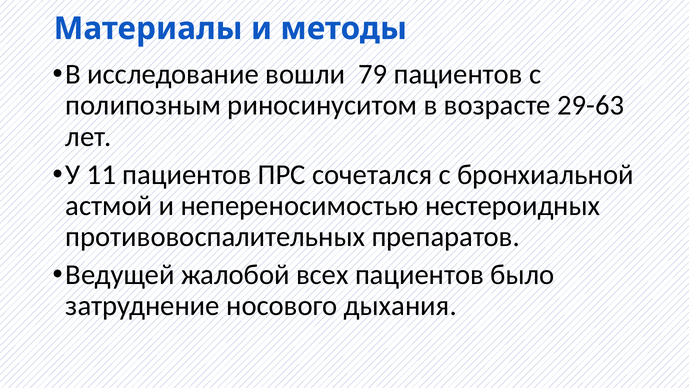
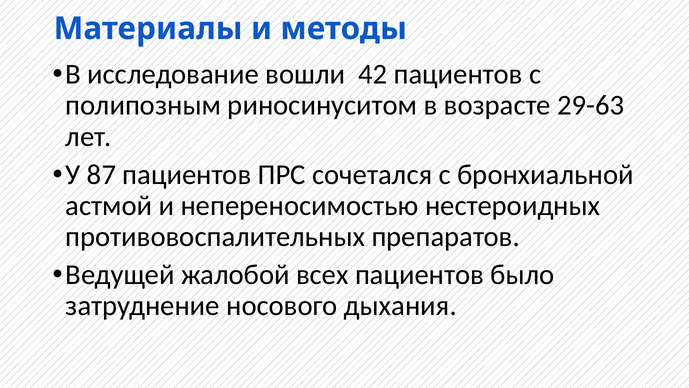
79: 79 -> 42 (373, 74)
11: 11 -> 87 (102, 175)
